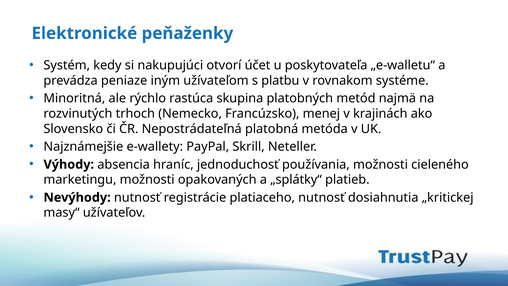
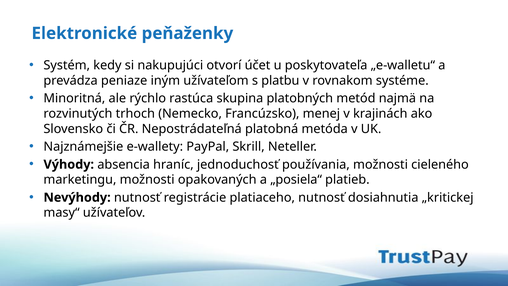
„splátky“: „splátky“ -> „posiela“ (296, 180)
